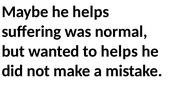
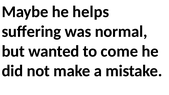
to helps: helps -> come (119, 51)
